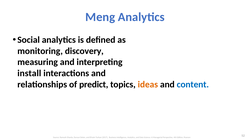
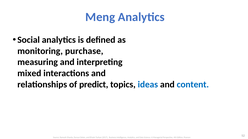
discovery: discovery -> purchase (84, 51)
install: install -> mixed (29, 73)
ideas colour: orange -> blue (148, 85)
